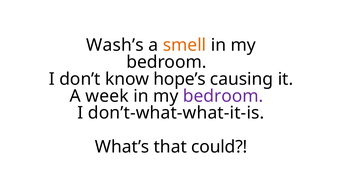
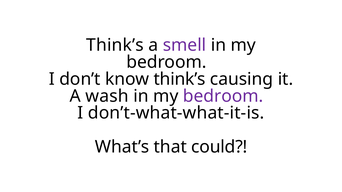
Wash’s: Wash’s -> Think’s (115, 45)
smell colour: orange -> purple (185, 45)
know hope’s: hope’s -> think’s (180, 79)
week: week -> wash (107, 96)
